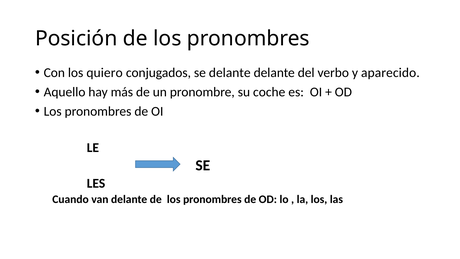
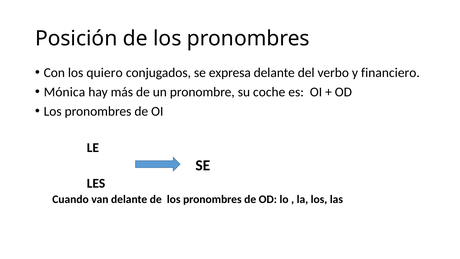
se delante: delante -> expresa (230, 73)
aparecido: aparecido -> financiero (390, 73)
Aquello: Aquello -> Mónica (64, 92)
